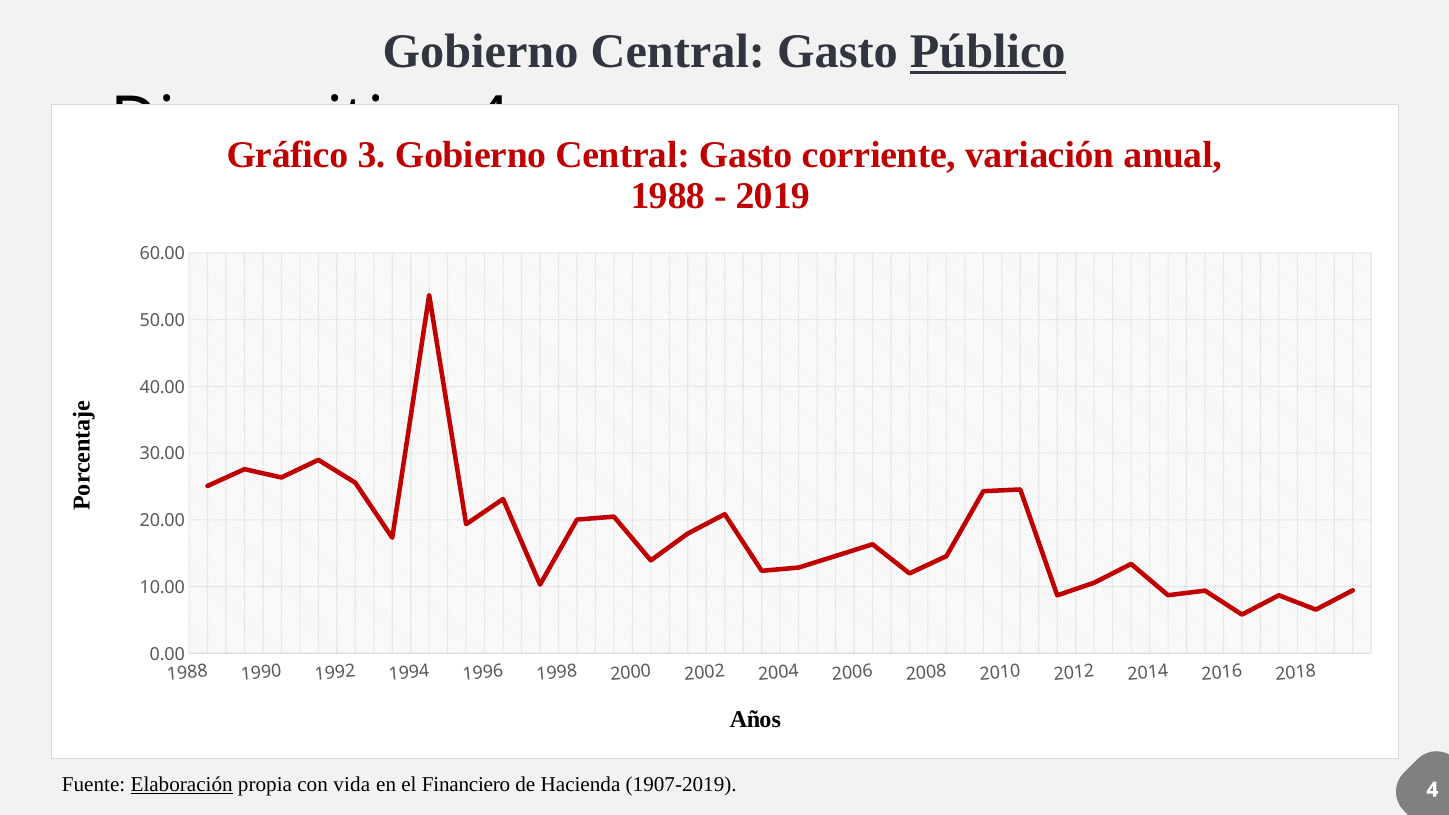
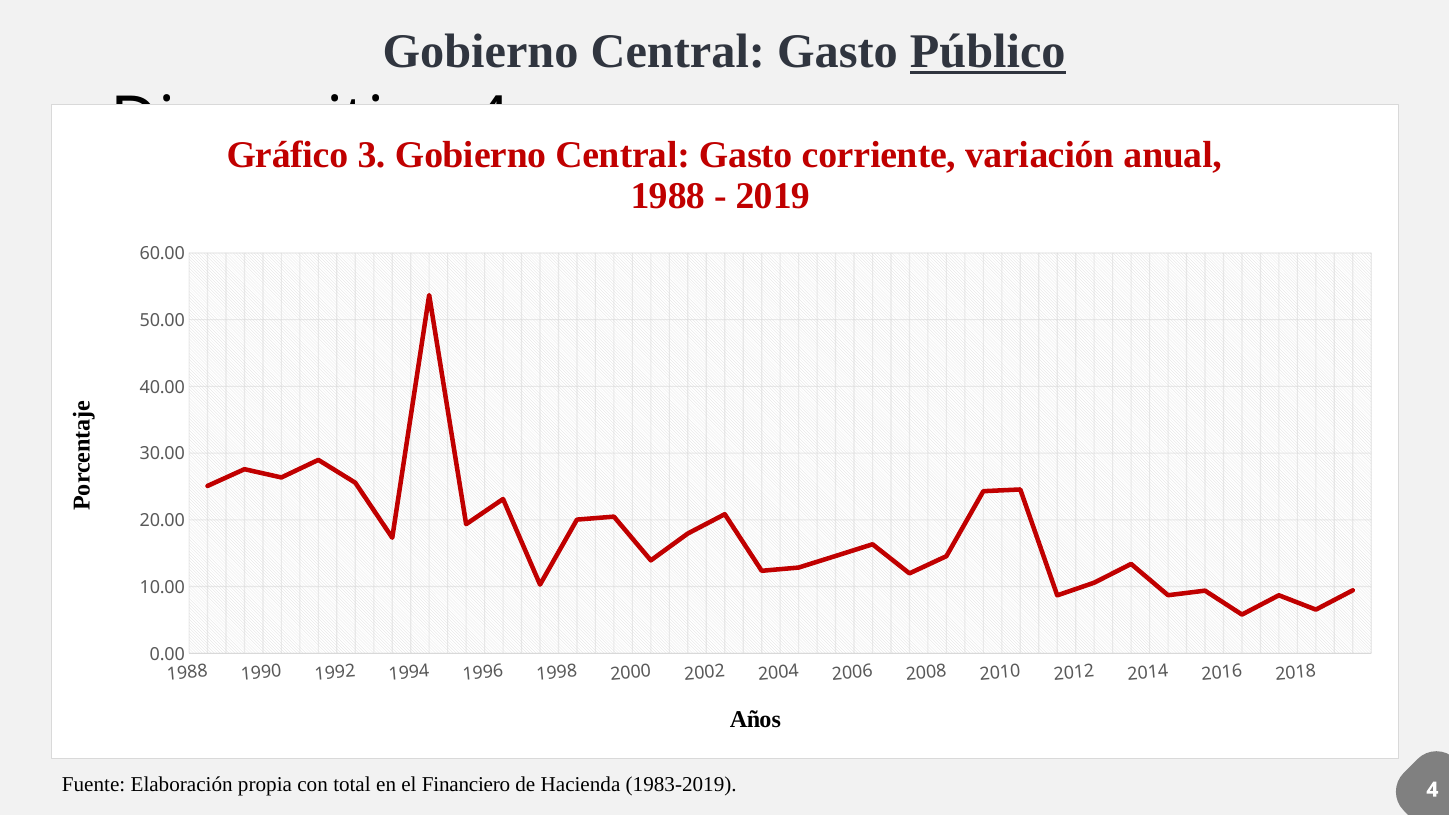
Elaboración underline: present -> none (182, 784)
vida: vida -> total (352, 784)
1907-2019: 1907-2019 -> 1983-2019 (681, 784)
